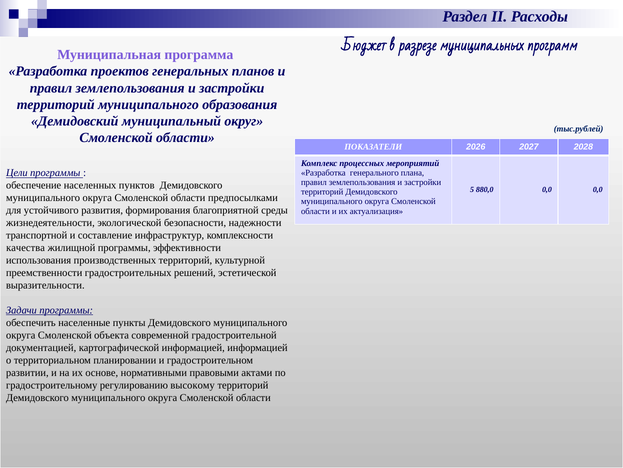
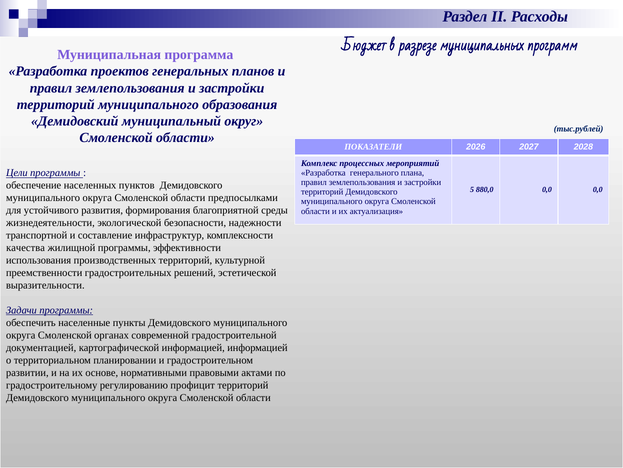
объекта: объекта -> органах (112, 335)
высокому: высокому -> профицит (193, 385)
